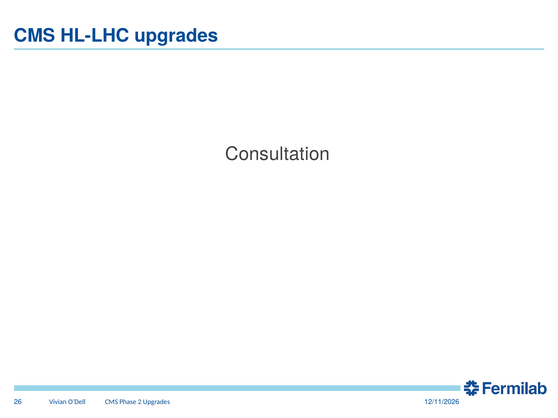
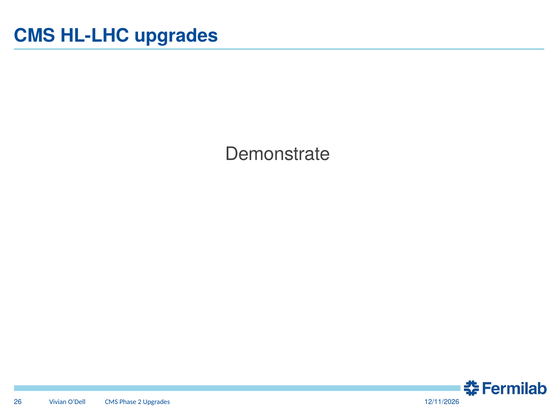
Consultation: Consultation -> Demonstrate (278, 154)
